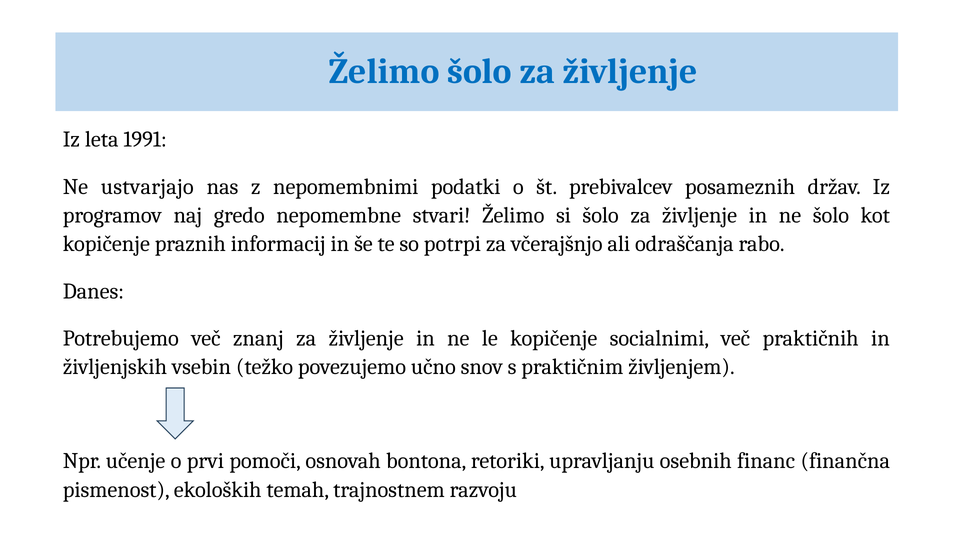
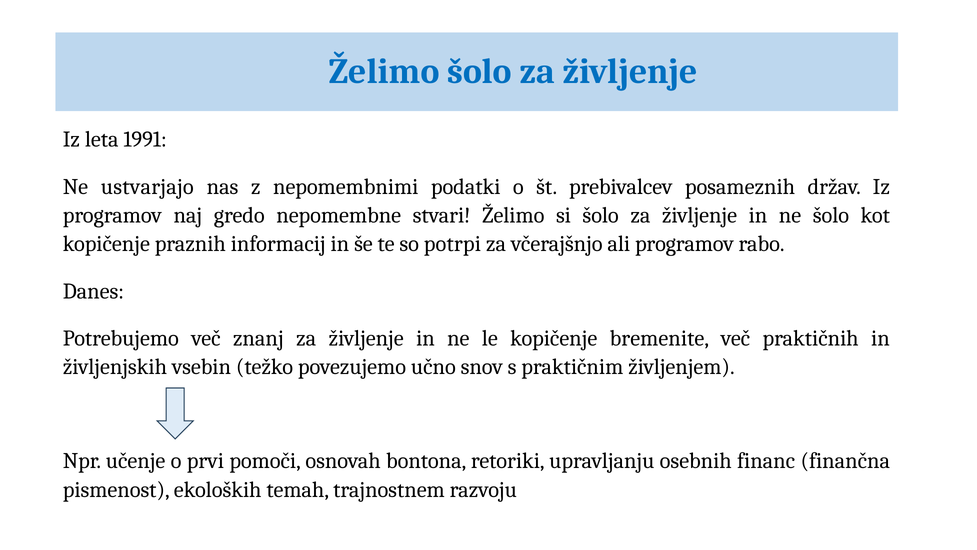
ali odraščanja: odraščanja -> programov (684, 244)
socialnimi: socialnimi -> bremenite (659, 338)
